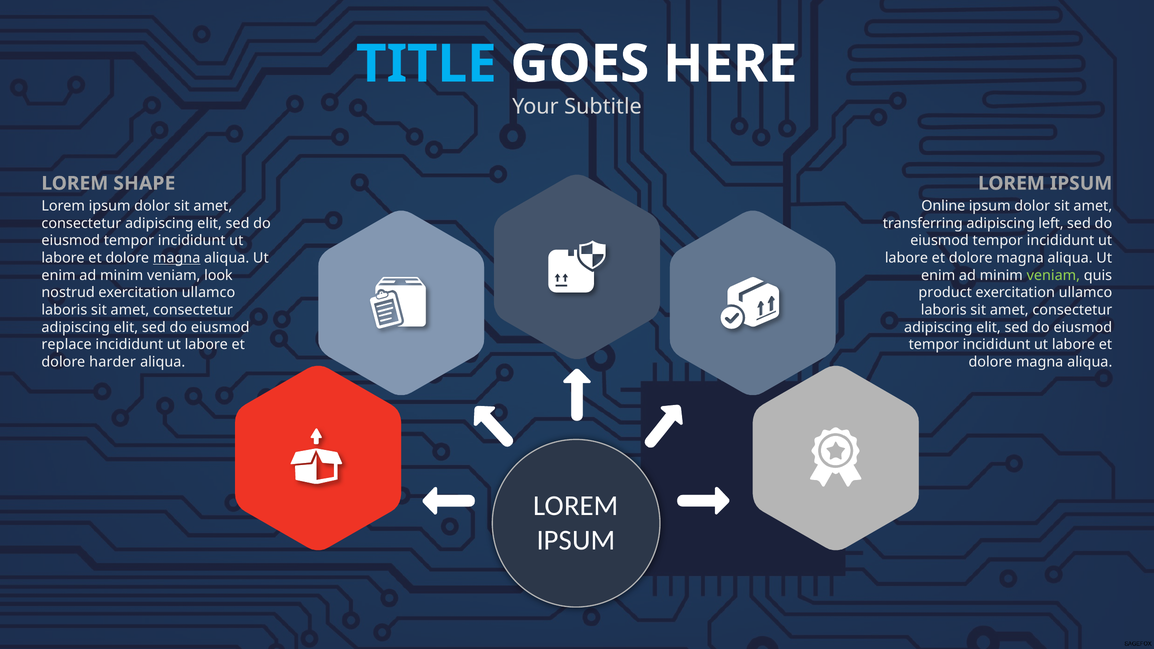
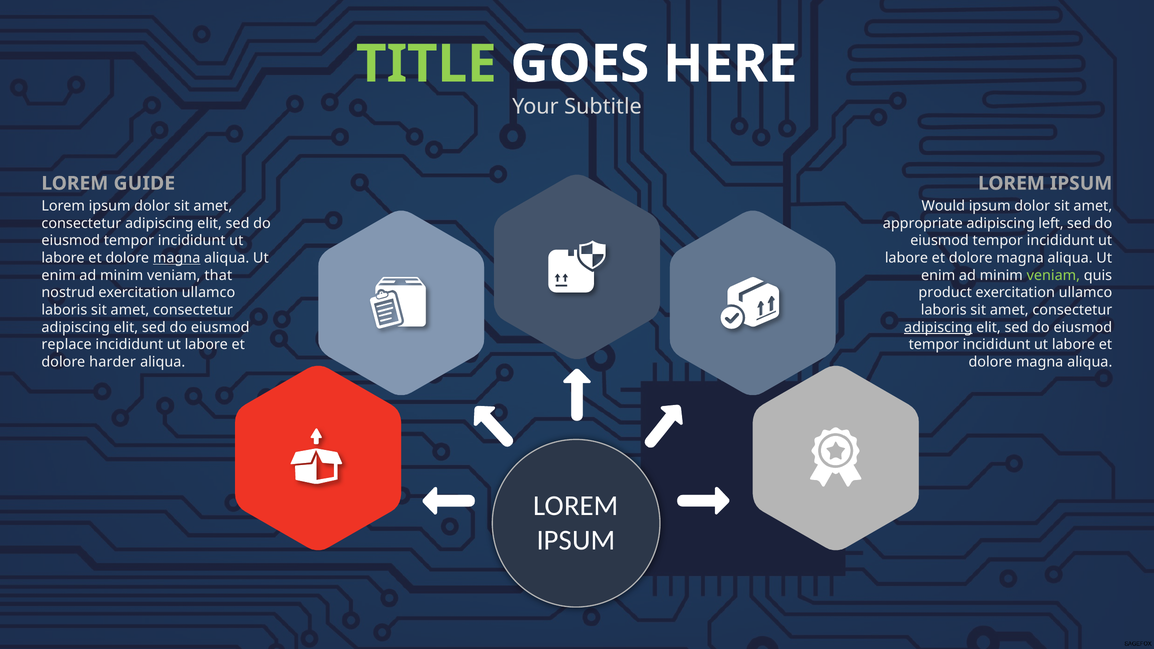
TITLE colour: light blue -> light green (426, 64)
SHAPE: SHAPE -> GUIDE (144, 183)
Online: Online -> Would (943, 206)
transferring: transferring -> appropriate (923, 223)
look: look -> that (218, 275)
adipiscing underline: none -> present (938, 327)
